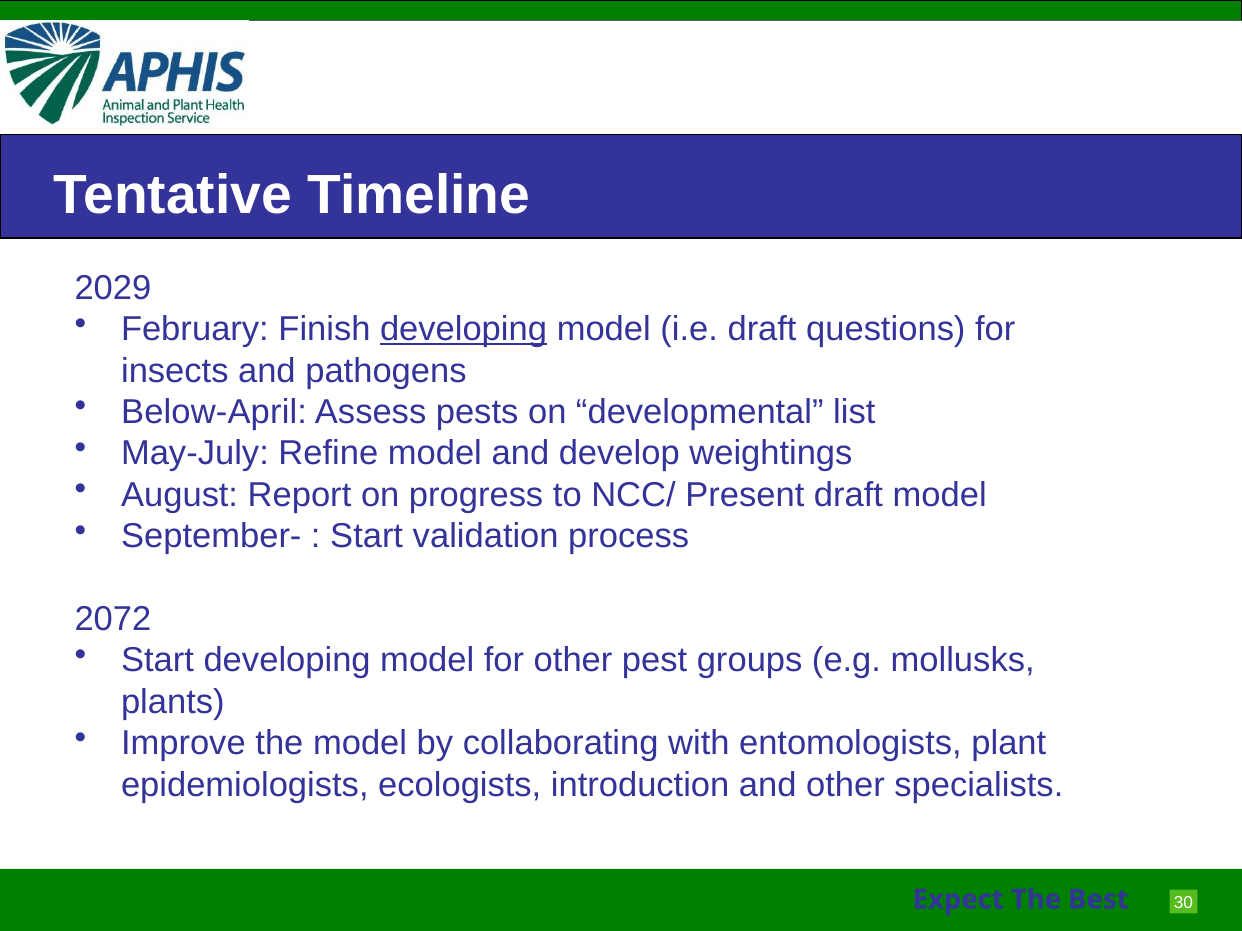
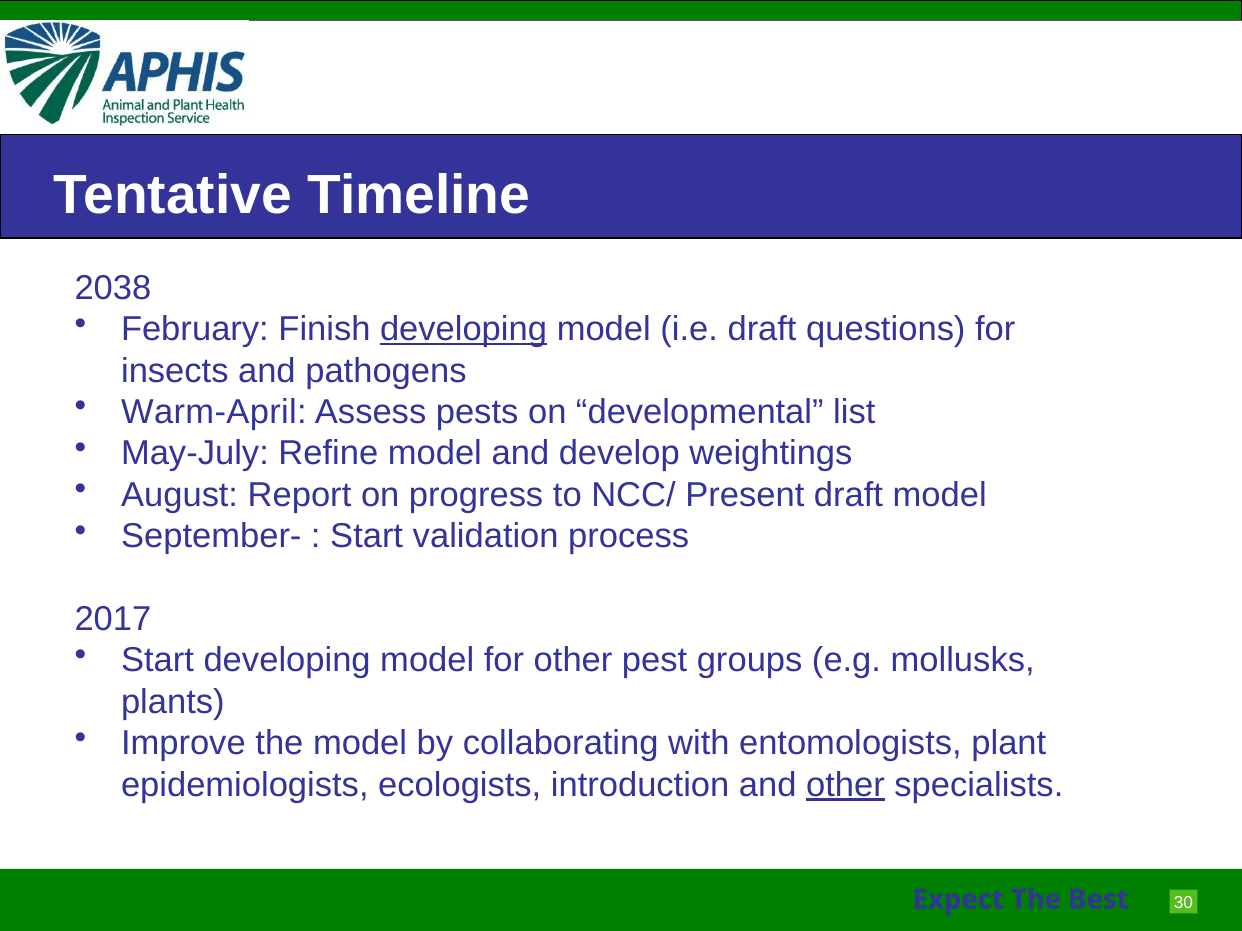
2029: 2029 -> 2038 (113, 288)
Below-April: Below-April -> Warm-April (214, 412)
2072: 2072 -> 2017 (113, 619)
other underline: none -> present (845, 785)
